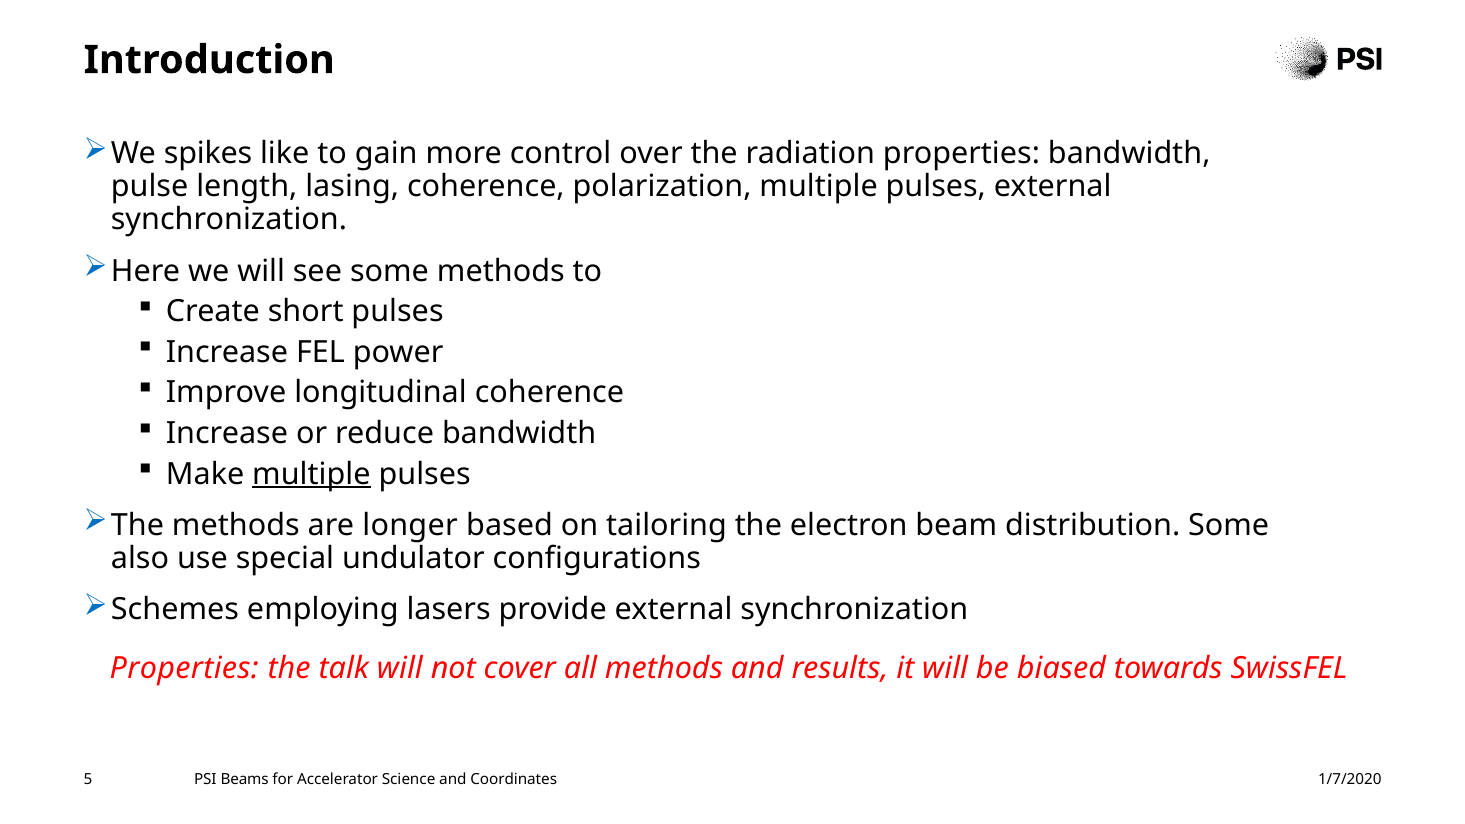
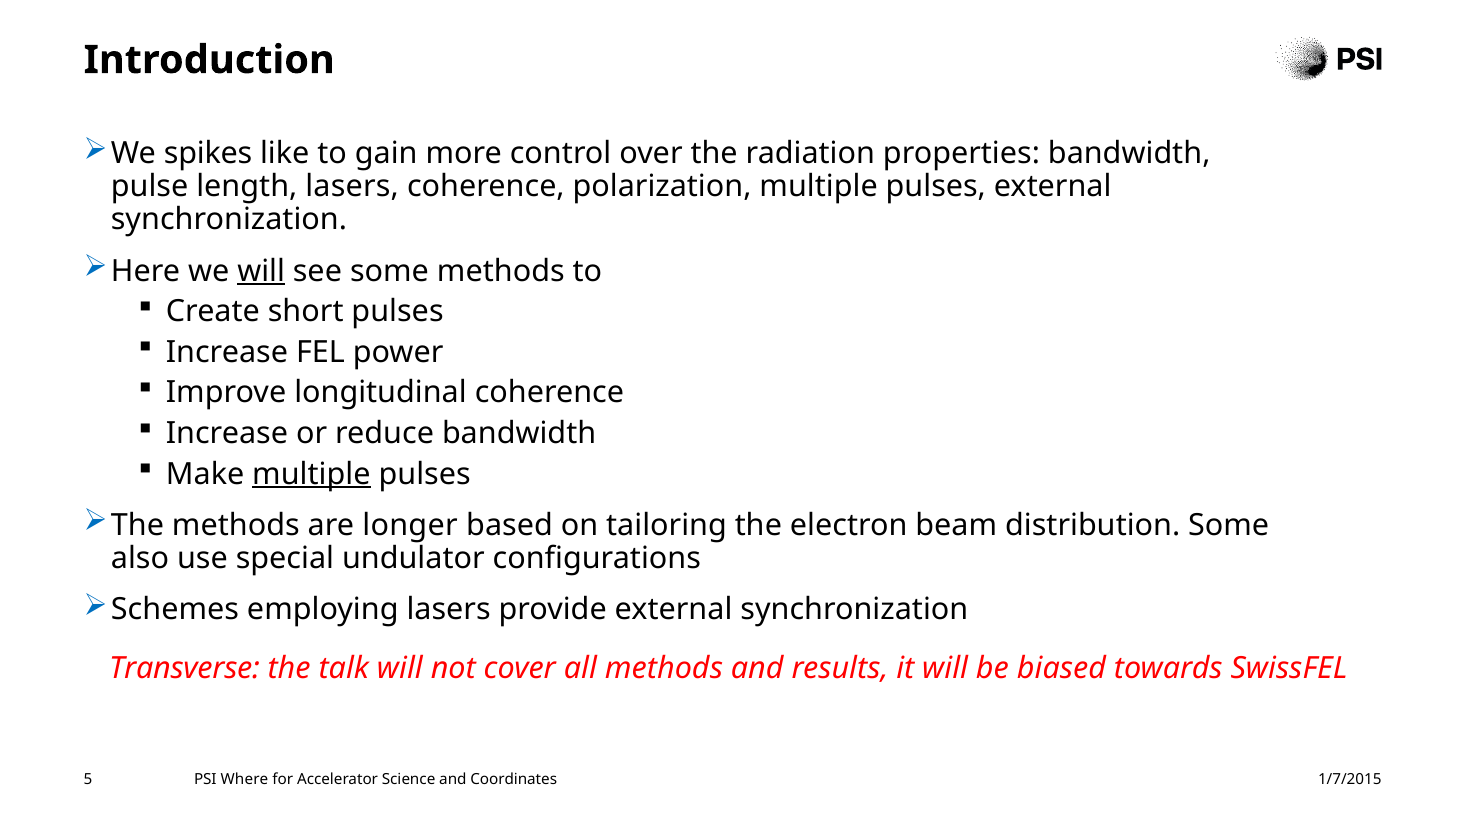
length lasing: lasing -> lasers (352, 187)
will underline: none -> present (261, 271)
Properties: Properties -> Transverse (185, 668)
Beams: Beams -> Where (244, 780)
1/7/2020: 1/7/2020 -> 1/7/2015 (1350, 780)
